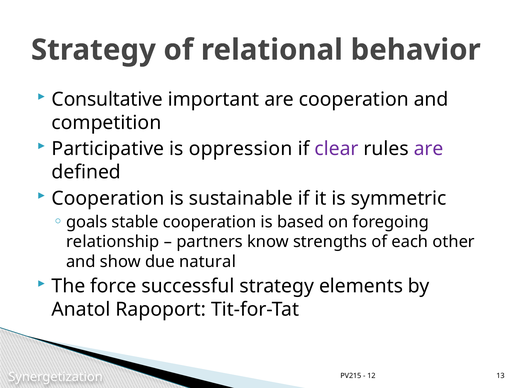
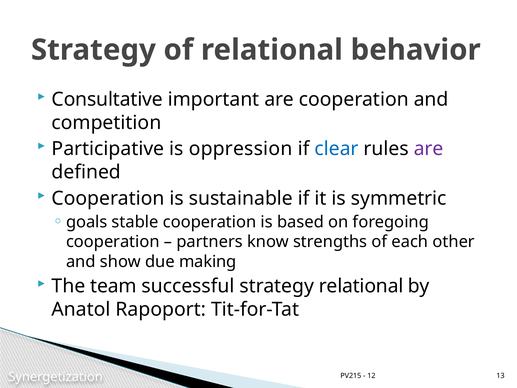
clear colour: purple -> blue (336, 149)
relationship: relationship -> cooperation (113, 242)
natural: natural -> making (208, 261)
force: force -> team (113, 286)
strategy elements: elements -> relational (361, 286)
